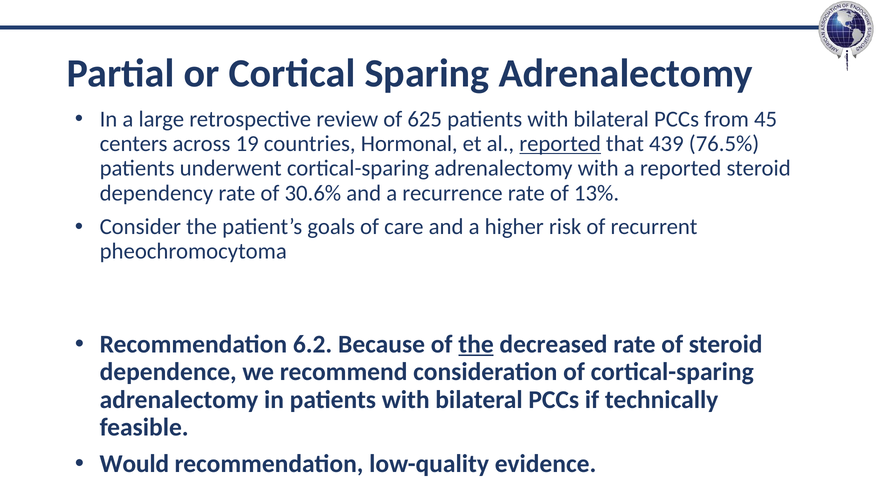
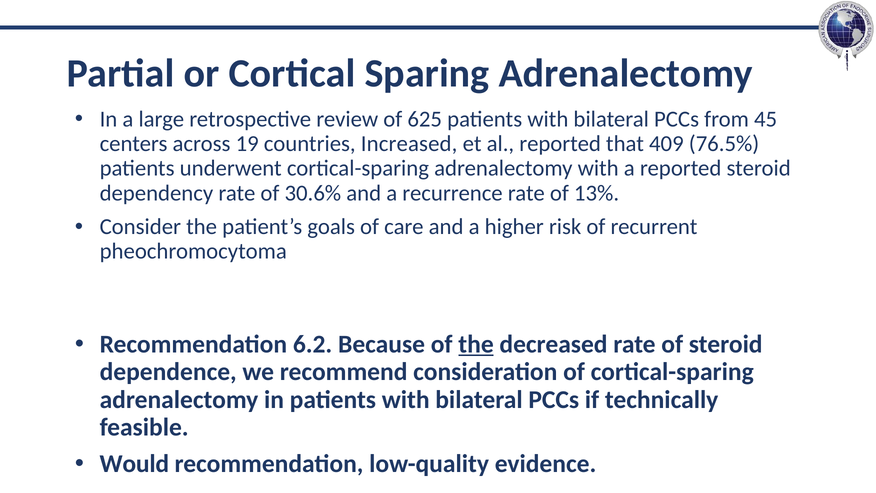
Hormonal: Hormonal -> Increased (409, 144)
reported underline: present -> none (560, 144)
439: 439 -> 409 (666, 144)
